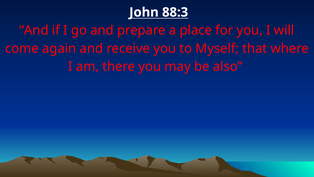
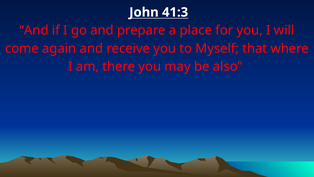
88:3: 88:3 -> 41:3 (175, 12)
